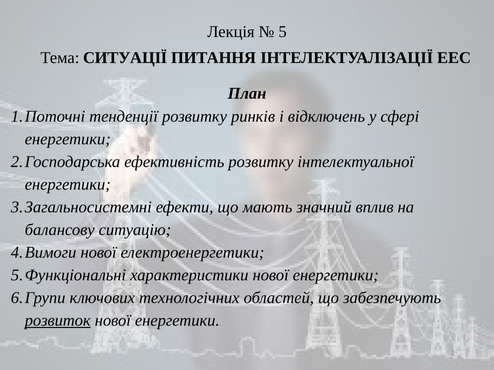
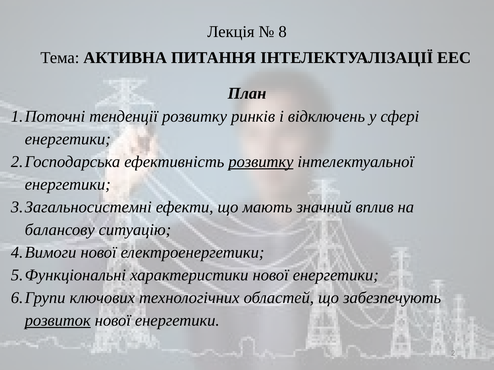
5: 5 -> 8 (283, 32)
СИТУАЦІЇ: СИТУАЦІЇ -> АКТИВНА (125, 58)
розвитку underline: none -> present (261, 162)
